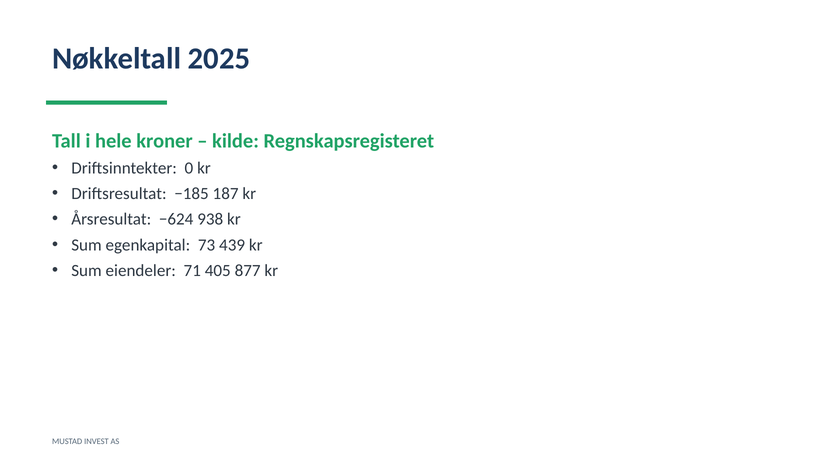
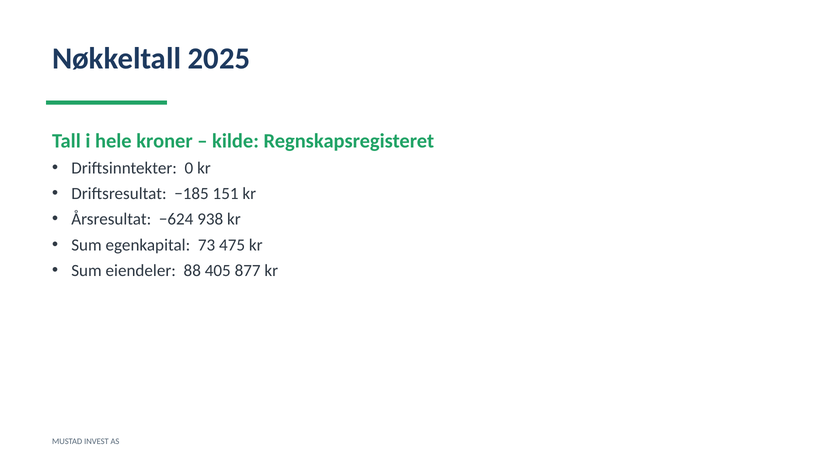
187: 187 -> 151 (226, 194)
439: 439 -> 475 (232, 245)
71: 71 -> 88 (192, 271)
